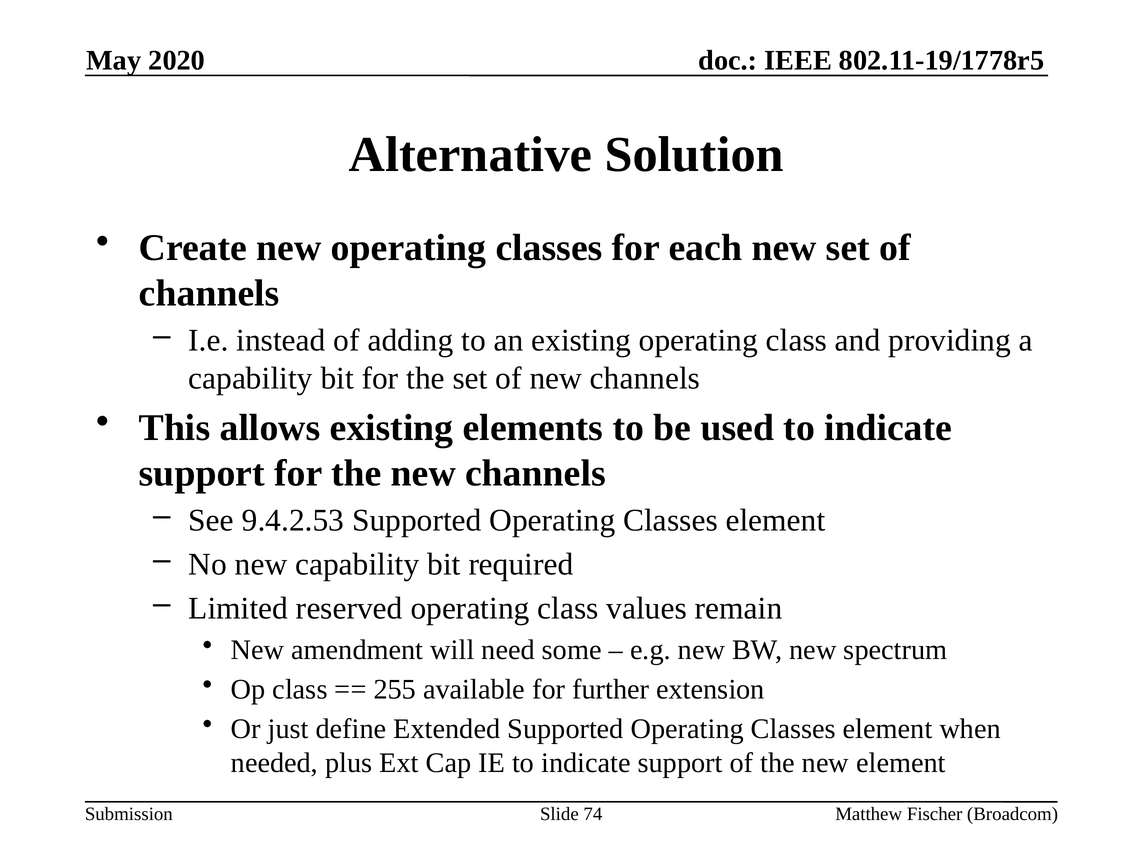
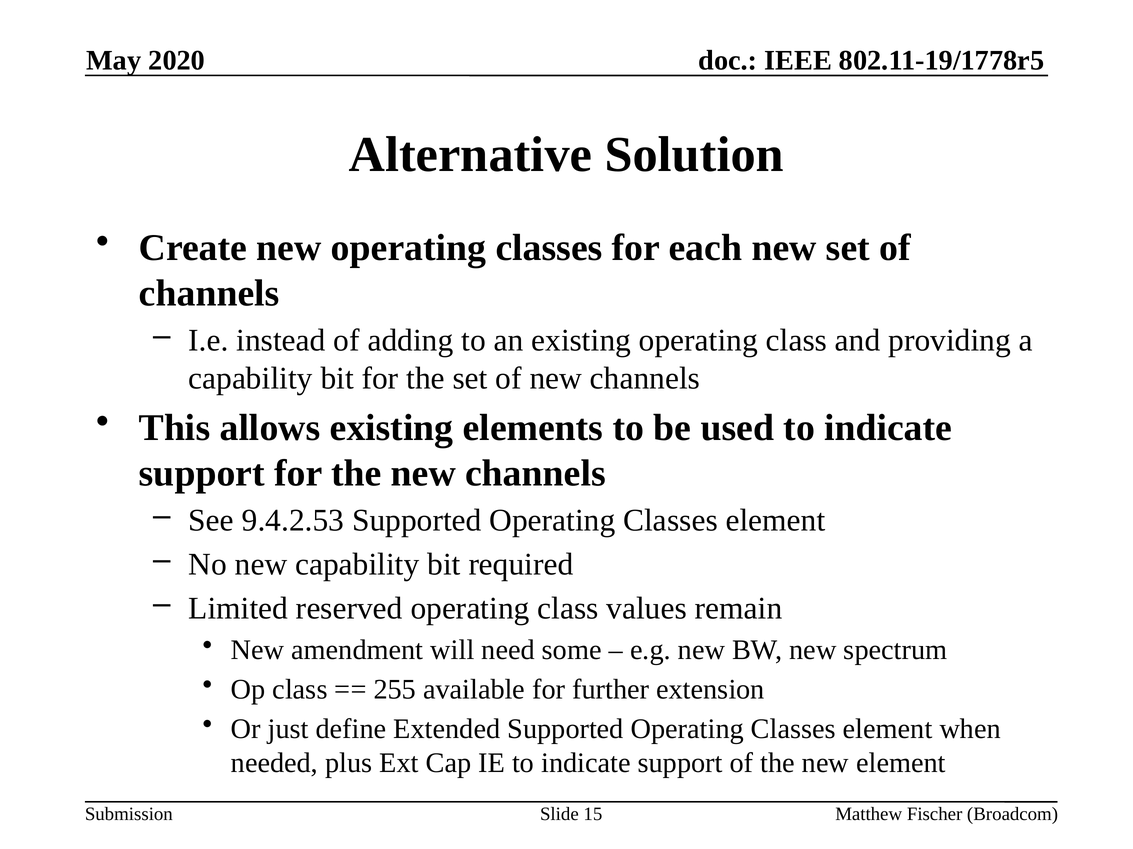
74: 74 -> 15 (593, 815)
